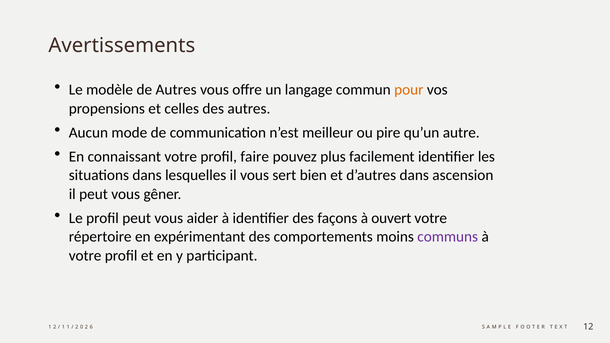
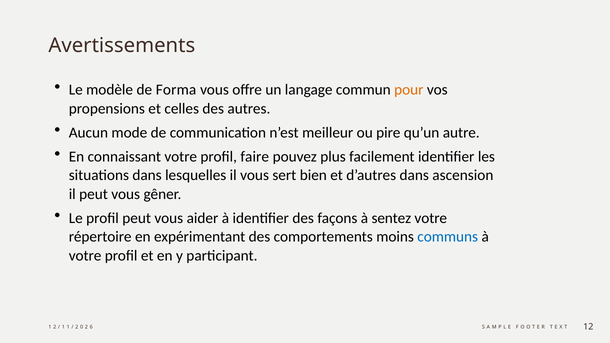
de Autres: Autres -> Forma (176, 90)
ouvert: ouvert -> sentez (391, 218)
communs colour: purple -> blue (448, 237)
